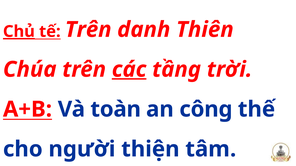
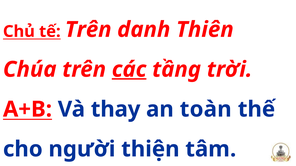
Chủ underline: present -> none (19, 32)
toàn: toàn -> thay (116, 110)
công: công -> toàn (206, 110)
